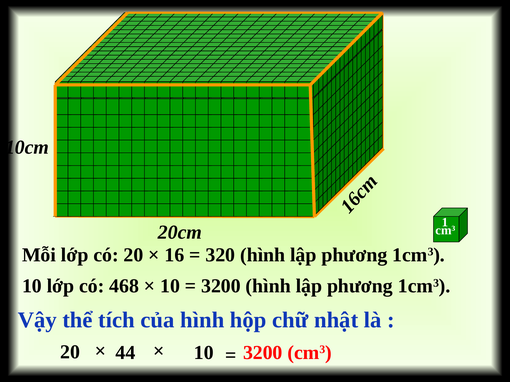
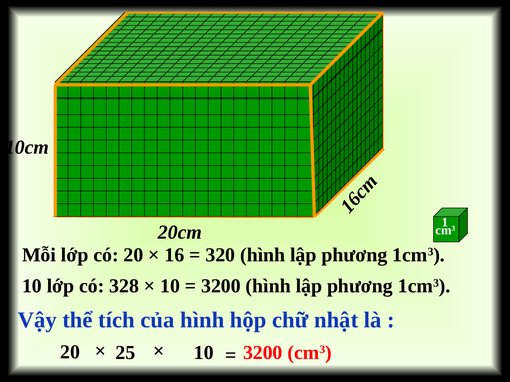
468: 468 -> 328 (124, 286)
44: 44 -> 25 (125, 353)
